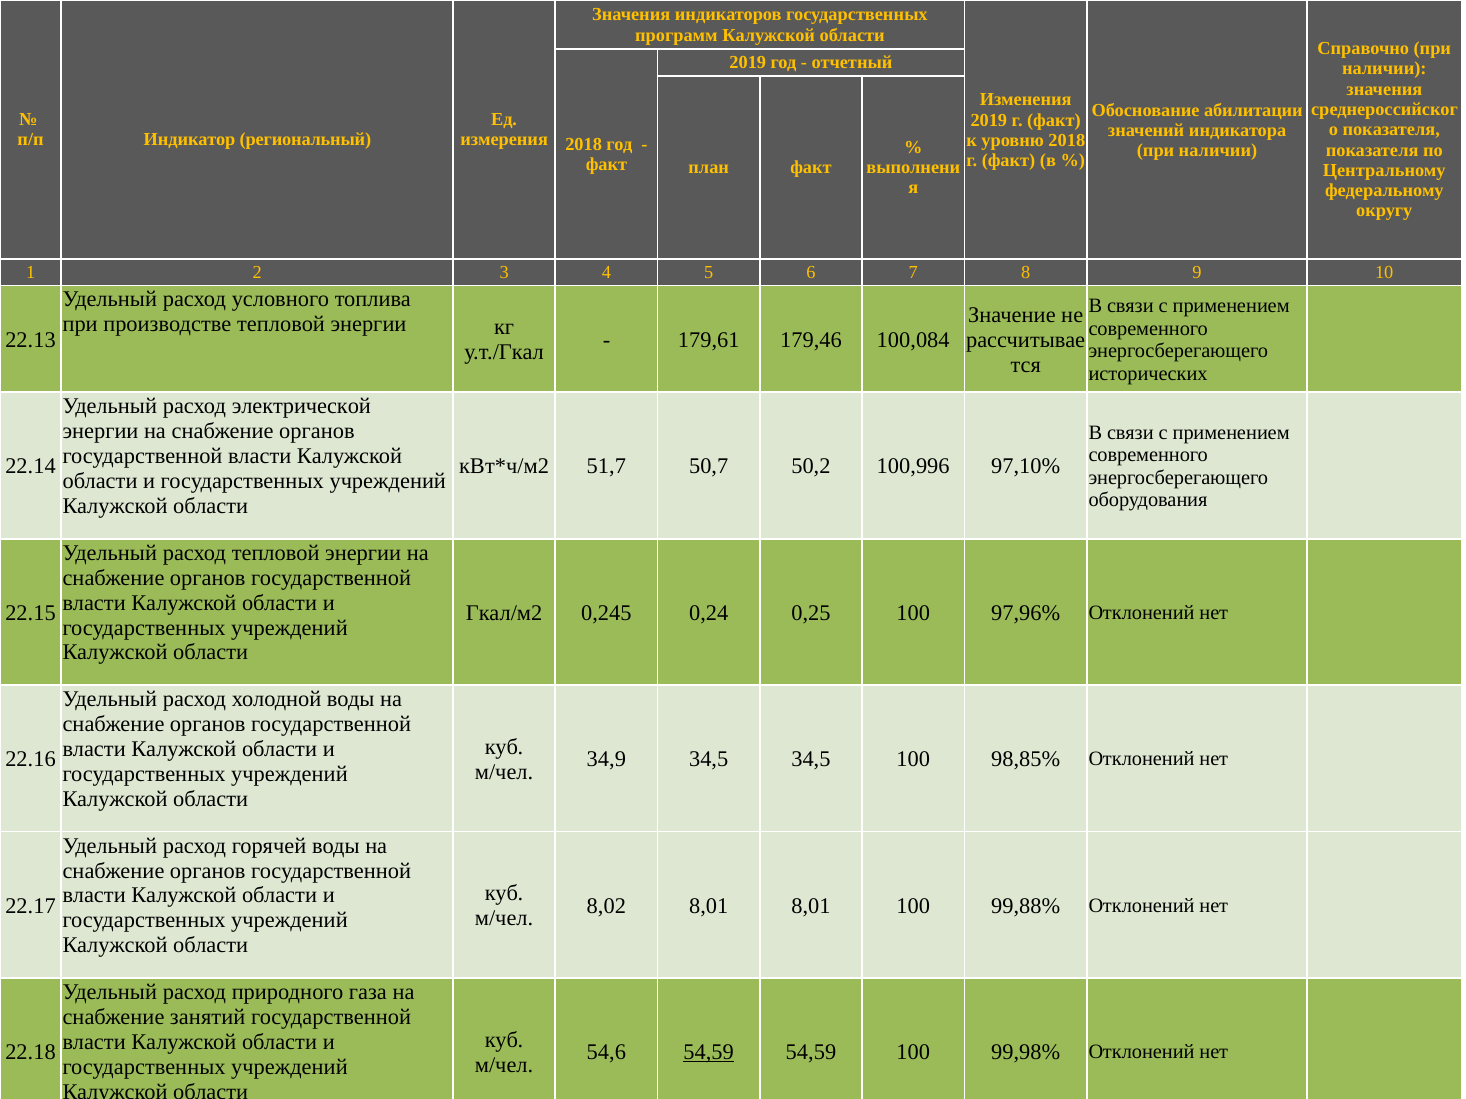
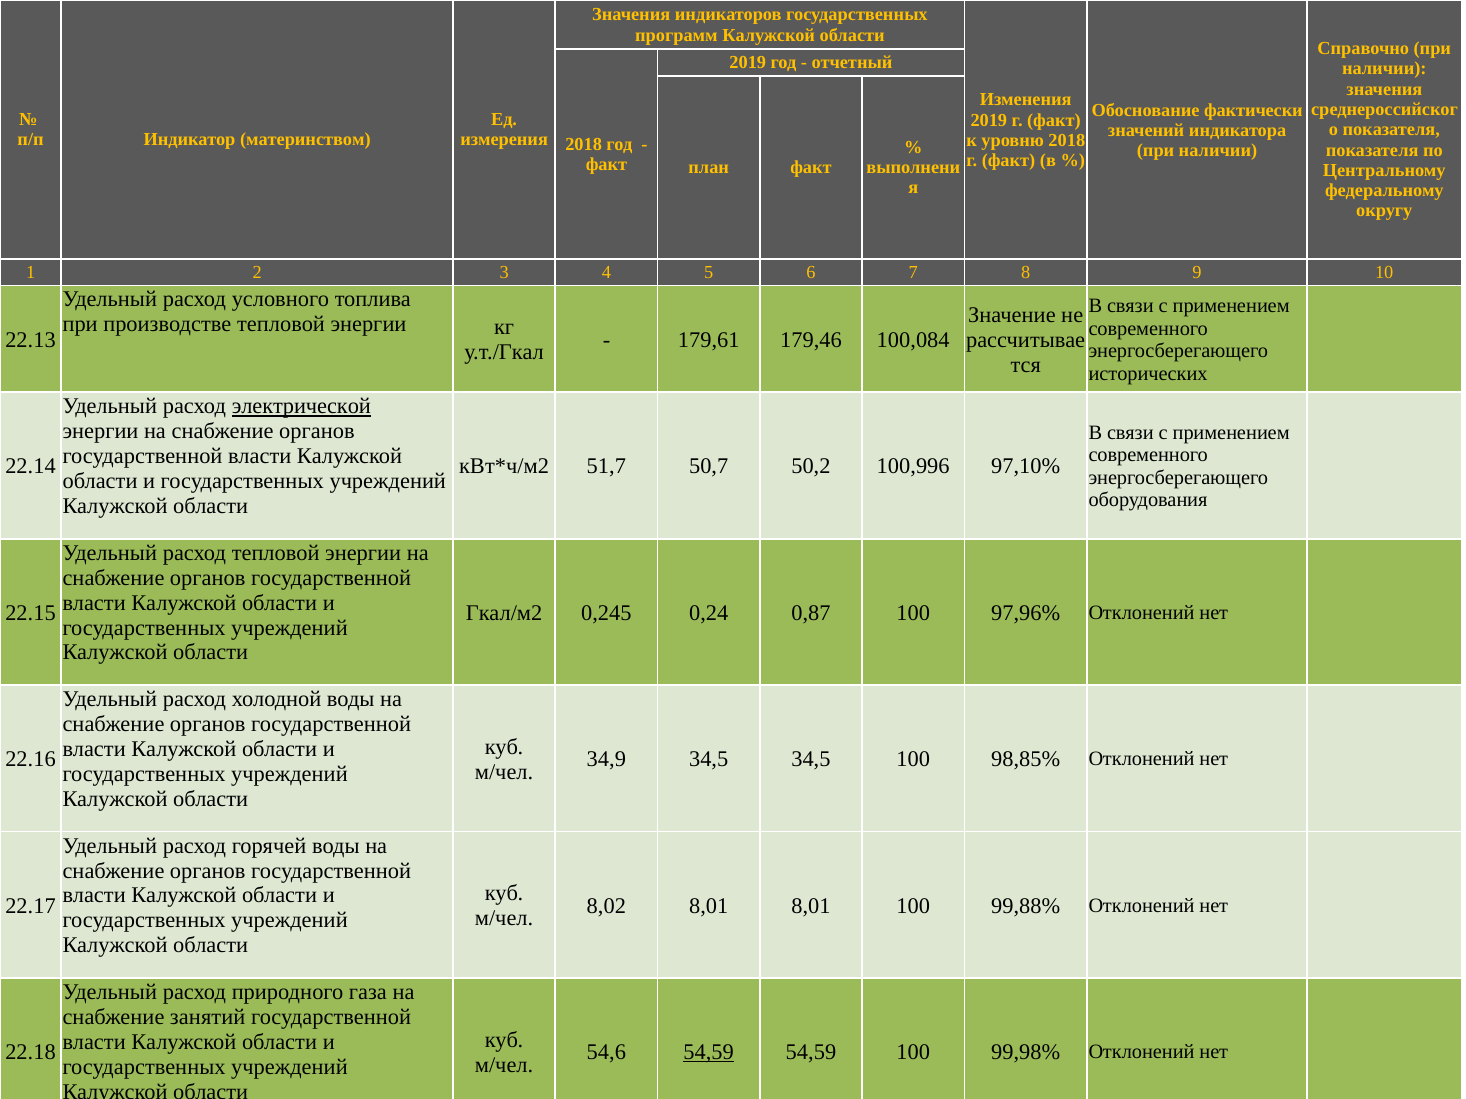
абилитации: абилитации -> фактически (1253, 110)
региональный: региональный -> материнством (305, 140)
электрической underline: none -> present (301, 407)
0,25: 0,25 -> 0,87 (811, 613)
